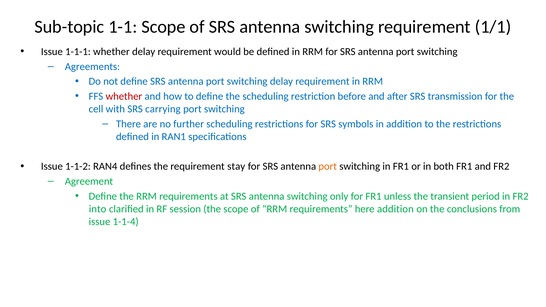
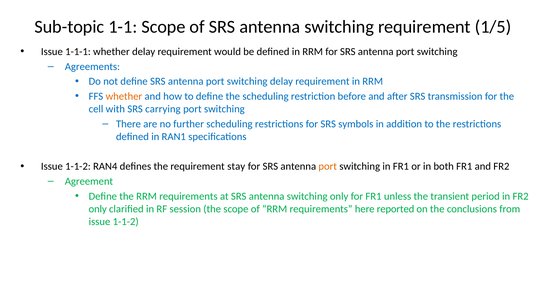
1/1: 1/1 -> 1/5 (493, 27)
whether colour: red -> orange (124, 96)
into: into -> only (98, 209)
here addition: addition -> reported (396, 209)
1-1-4: 1-1-4 -> 1-1-2 (126, 222)
